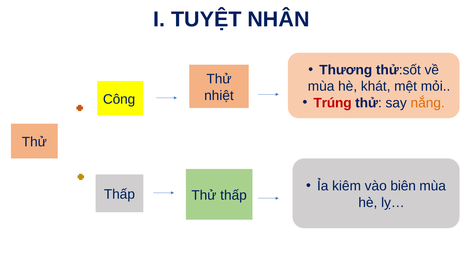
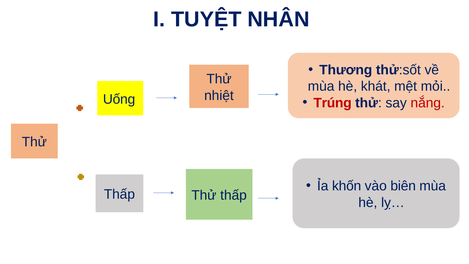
Công: Công -> Uống (119, 99)
nắng colour: orange -> red (428, 103)
kiêm: kiêm -> khốn (347, 186)
